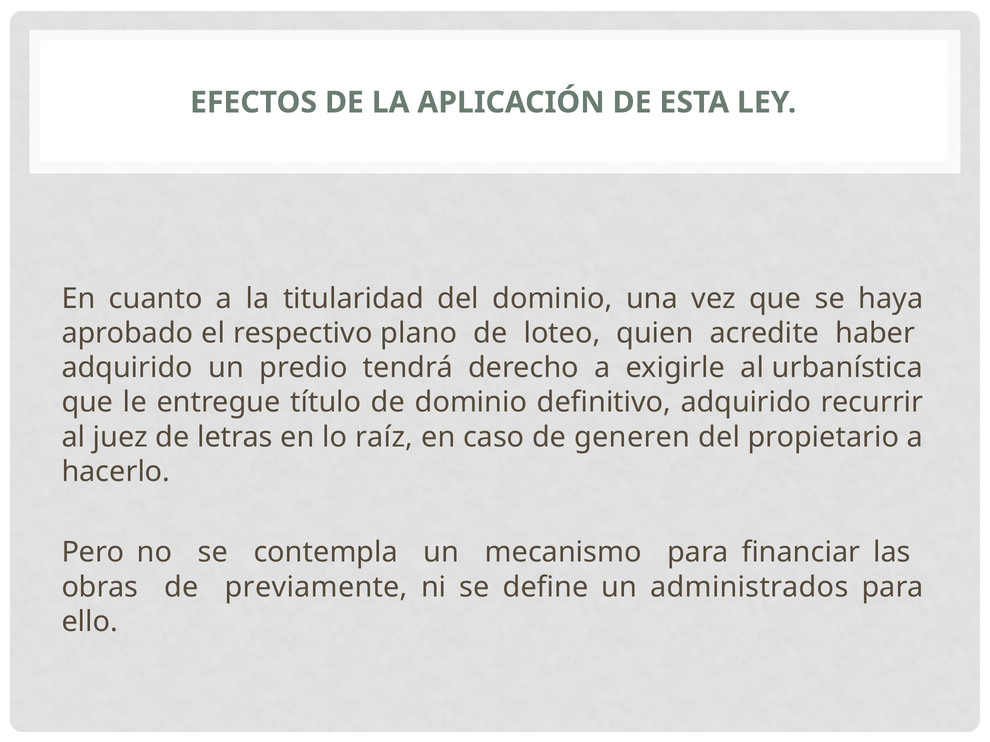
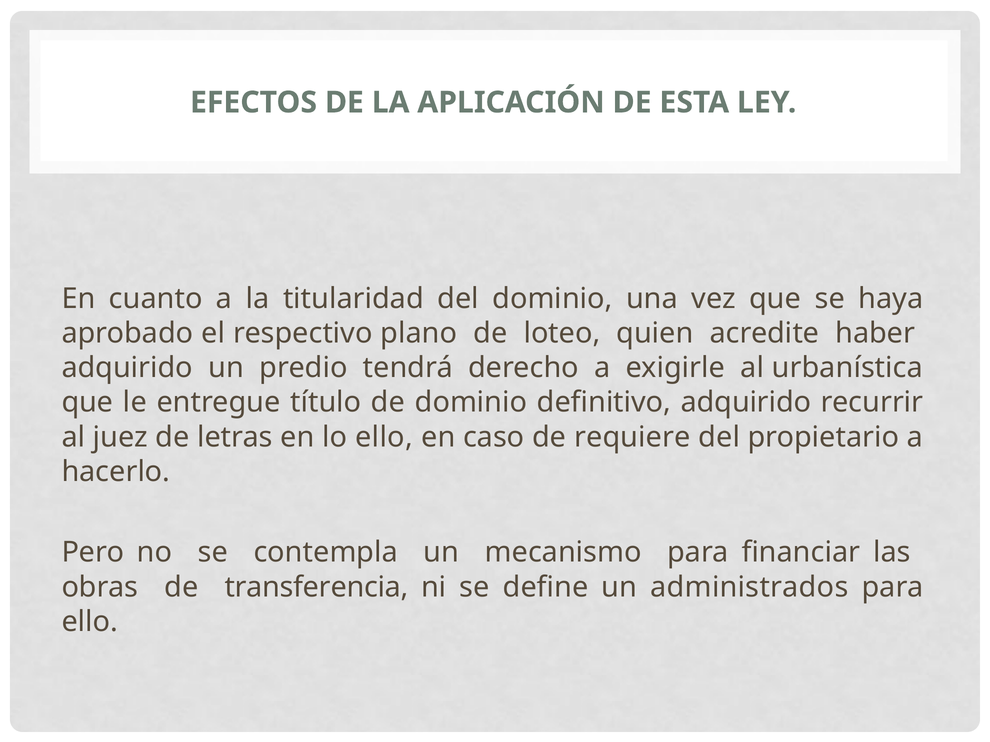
lo raíz: raíz -> ello (384, 437)
generen: generen -> requiere (632, 437)
previamente: previamente -> transferencia (317, 587)
